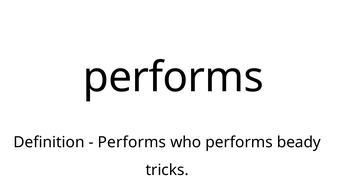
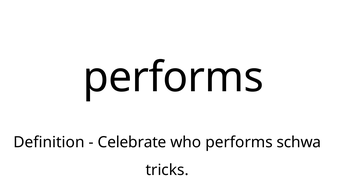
Performs: Performs -> Celebrate (132, 142)
beady: beady -> schwa (299, 142)
